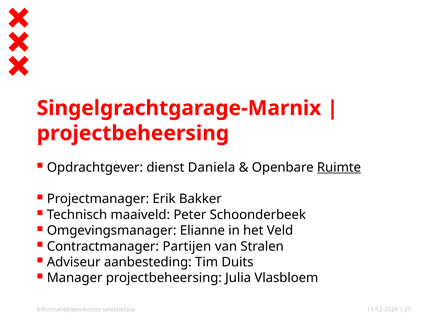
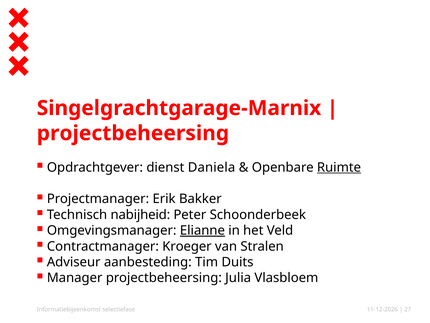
maaiveld: maaiveld -> nabijheid (140, 214)
Elianne underline: none -> present (202, 230)
Partijen: Partijen -> Kroeger (187, 246)
